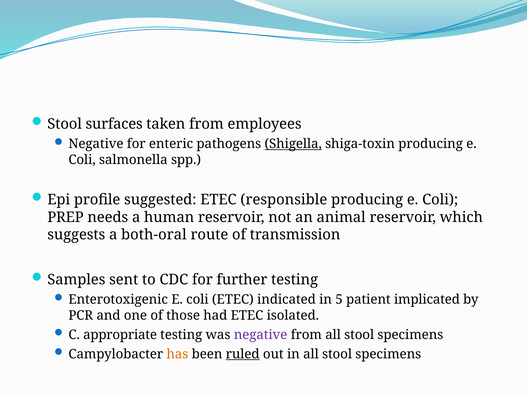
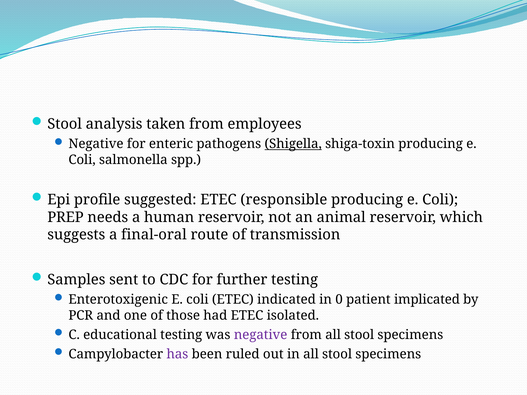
surfaces: surfaces -> analysis (114, 124)
both-oral: both-oral -> final-oral (154, 235)
5: 5 -> 0 (339, 300)
appropriate: appropriate -> educational (120, 335)
has colour: orange -> purple (177, 354)
ruled underline: present -> none (243, 354)
